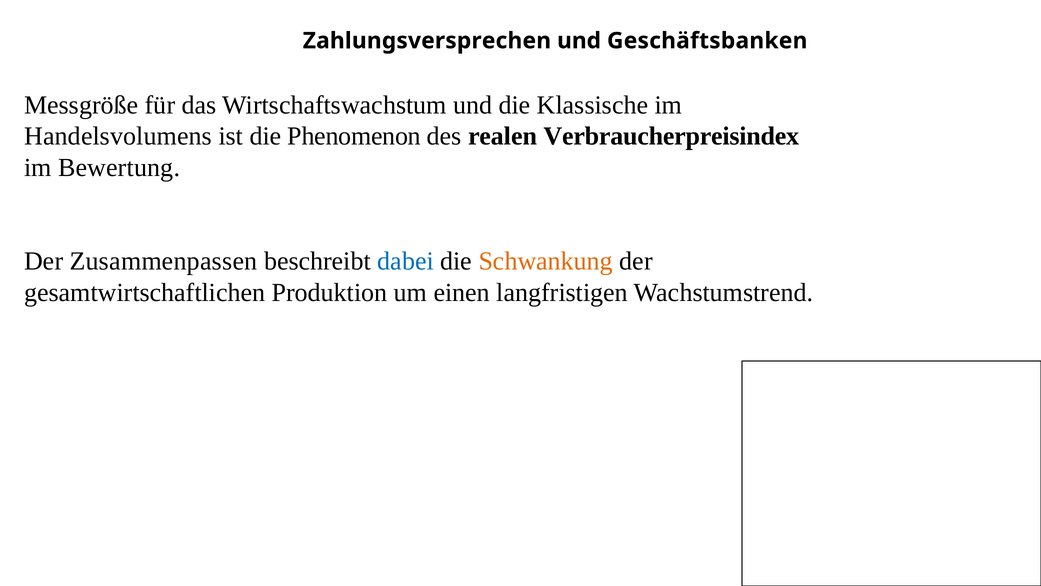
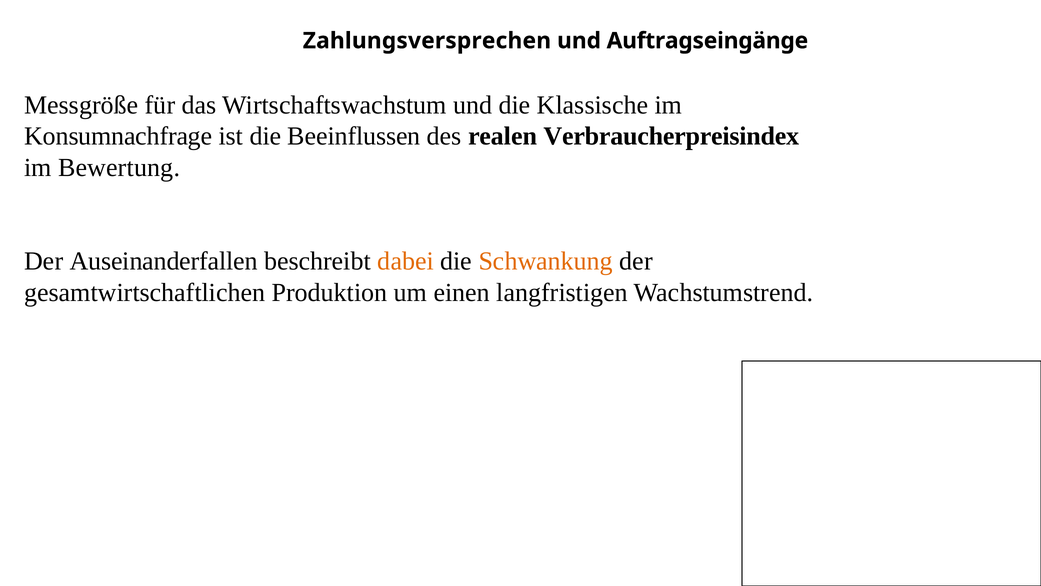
Geschäftsbanken: Geschäftsbanken -> Auftragseingänge (707, 41)
Handelsvolumens: Handelsvolumens -> Konsumnachfrage (118, 136)
Phenomenon: Phenomenon -> Beeinflussen (354, 136)
Zusammenpassen: Zusammenpassen -> Auseinanderfallen (164, 261)
dabei colour: blue -> orange (406, 261)
